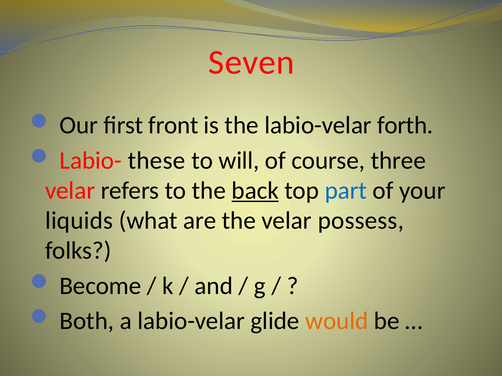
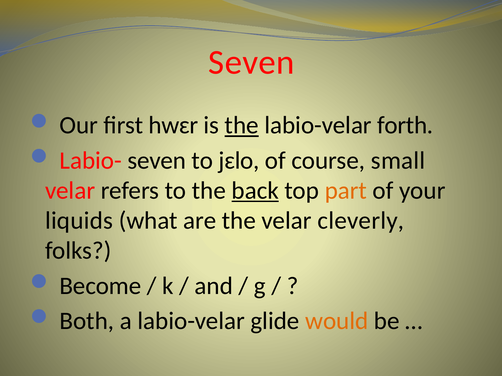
front: front -> hwɛr (173, 126)
the underline: none -> present (242, 126)
Labio- these: these -> seven (157, 161)
will: will -> jɛlo (239, 161)
three: three -> small (398, 161)
part colour: blue -> orange (346, 191)
possess: possess -> cleverly (361, 221)
